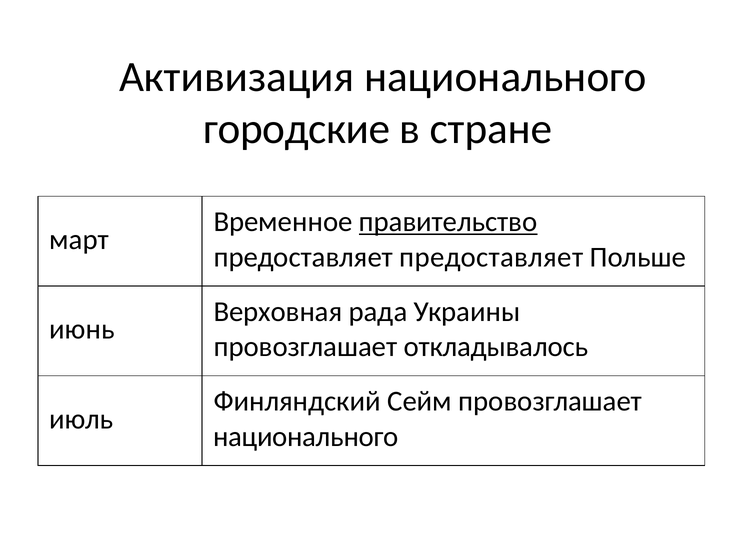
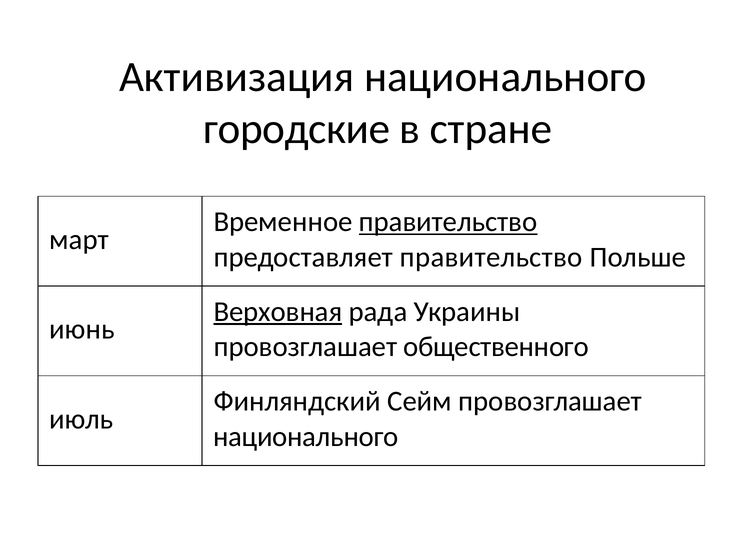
предоставляет предоставляет: предоставляет -> правительство (491, 257)
Верховная underline: none -> present (278, 312)
откладывалось: откладывалось -> общественного (496, 347)
